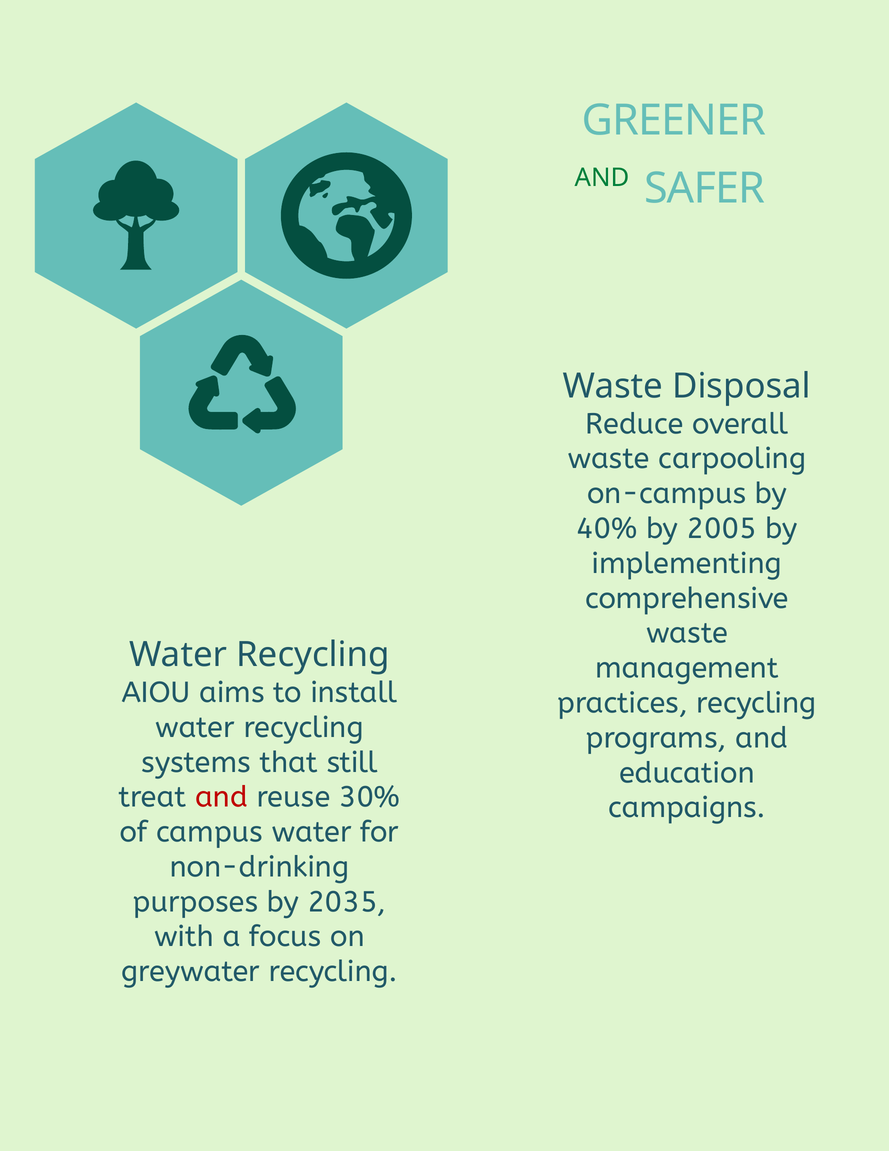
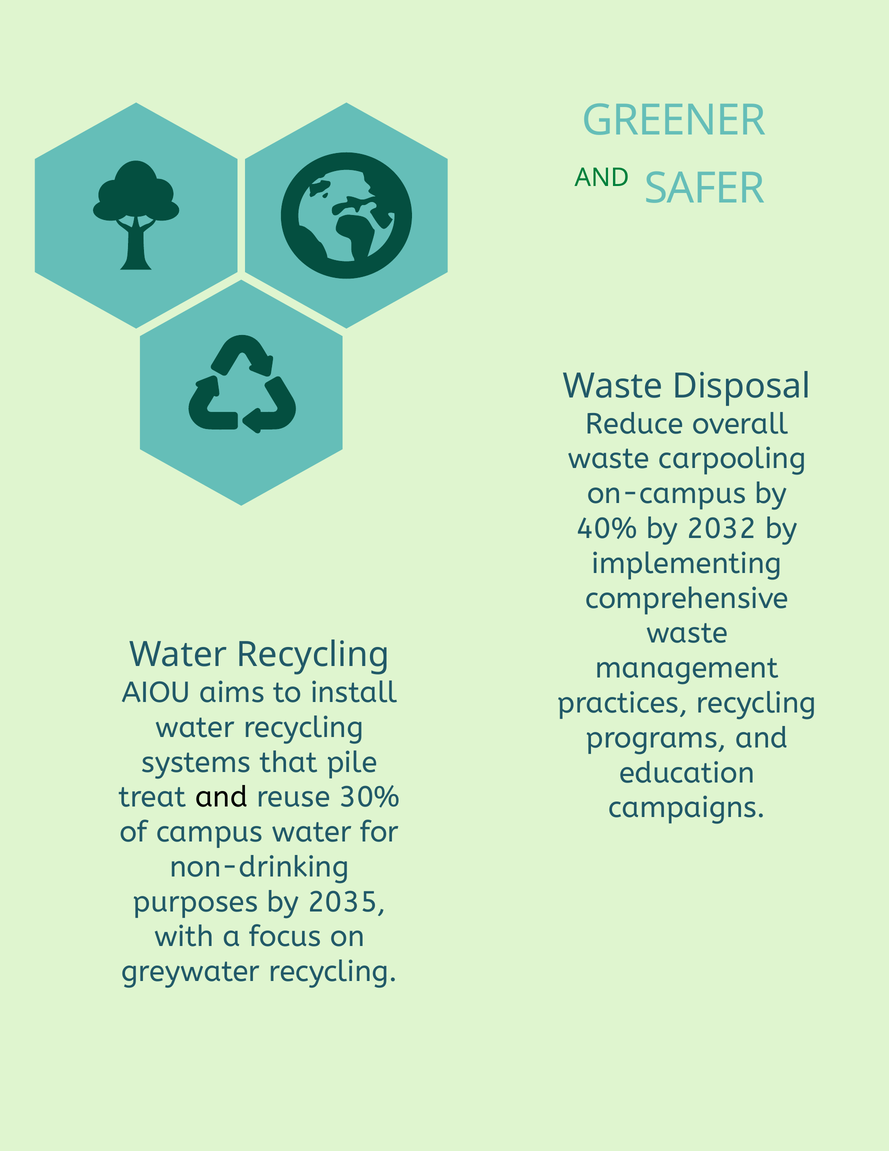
2005: 2005 -> 2032 (722, 528)
still: still -> pile (352, 762)
and colour: red -> black (222, 797)
